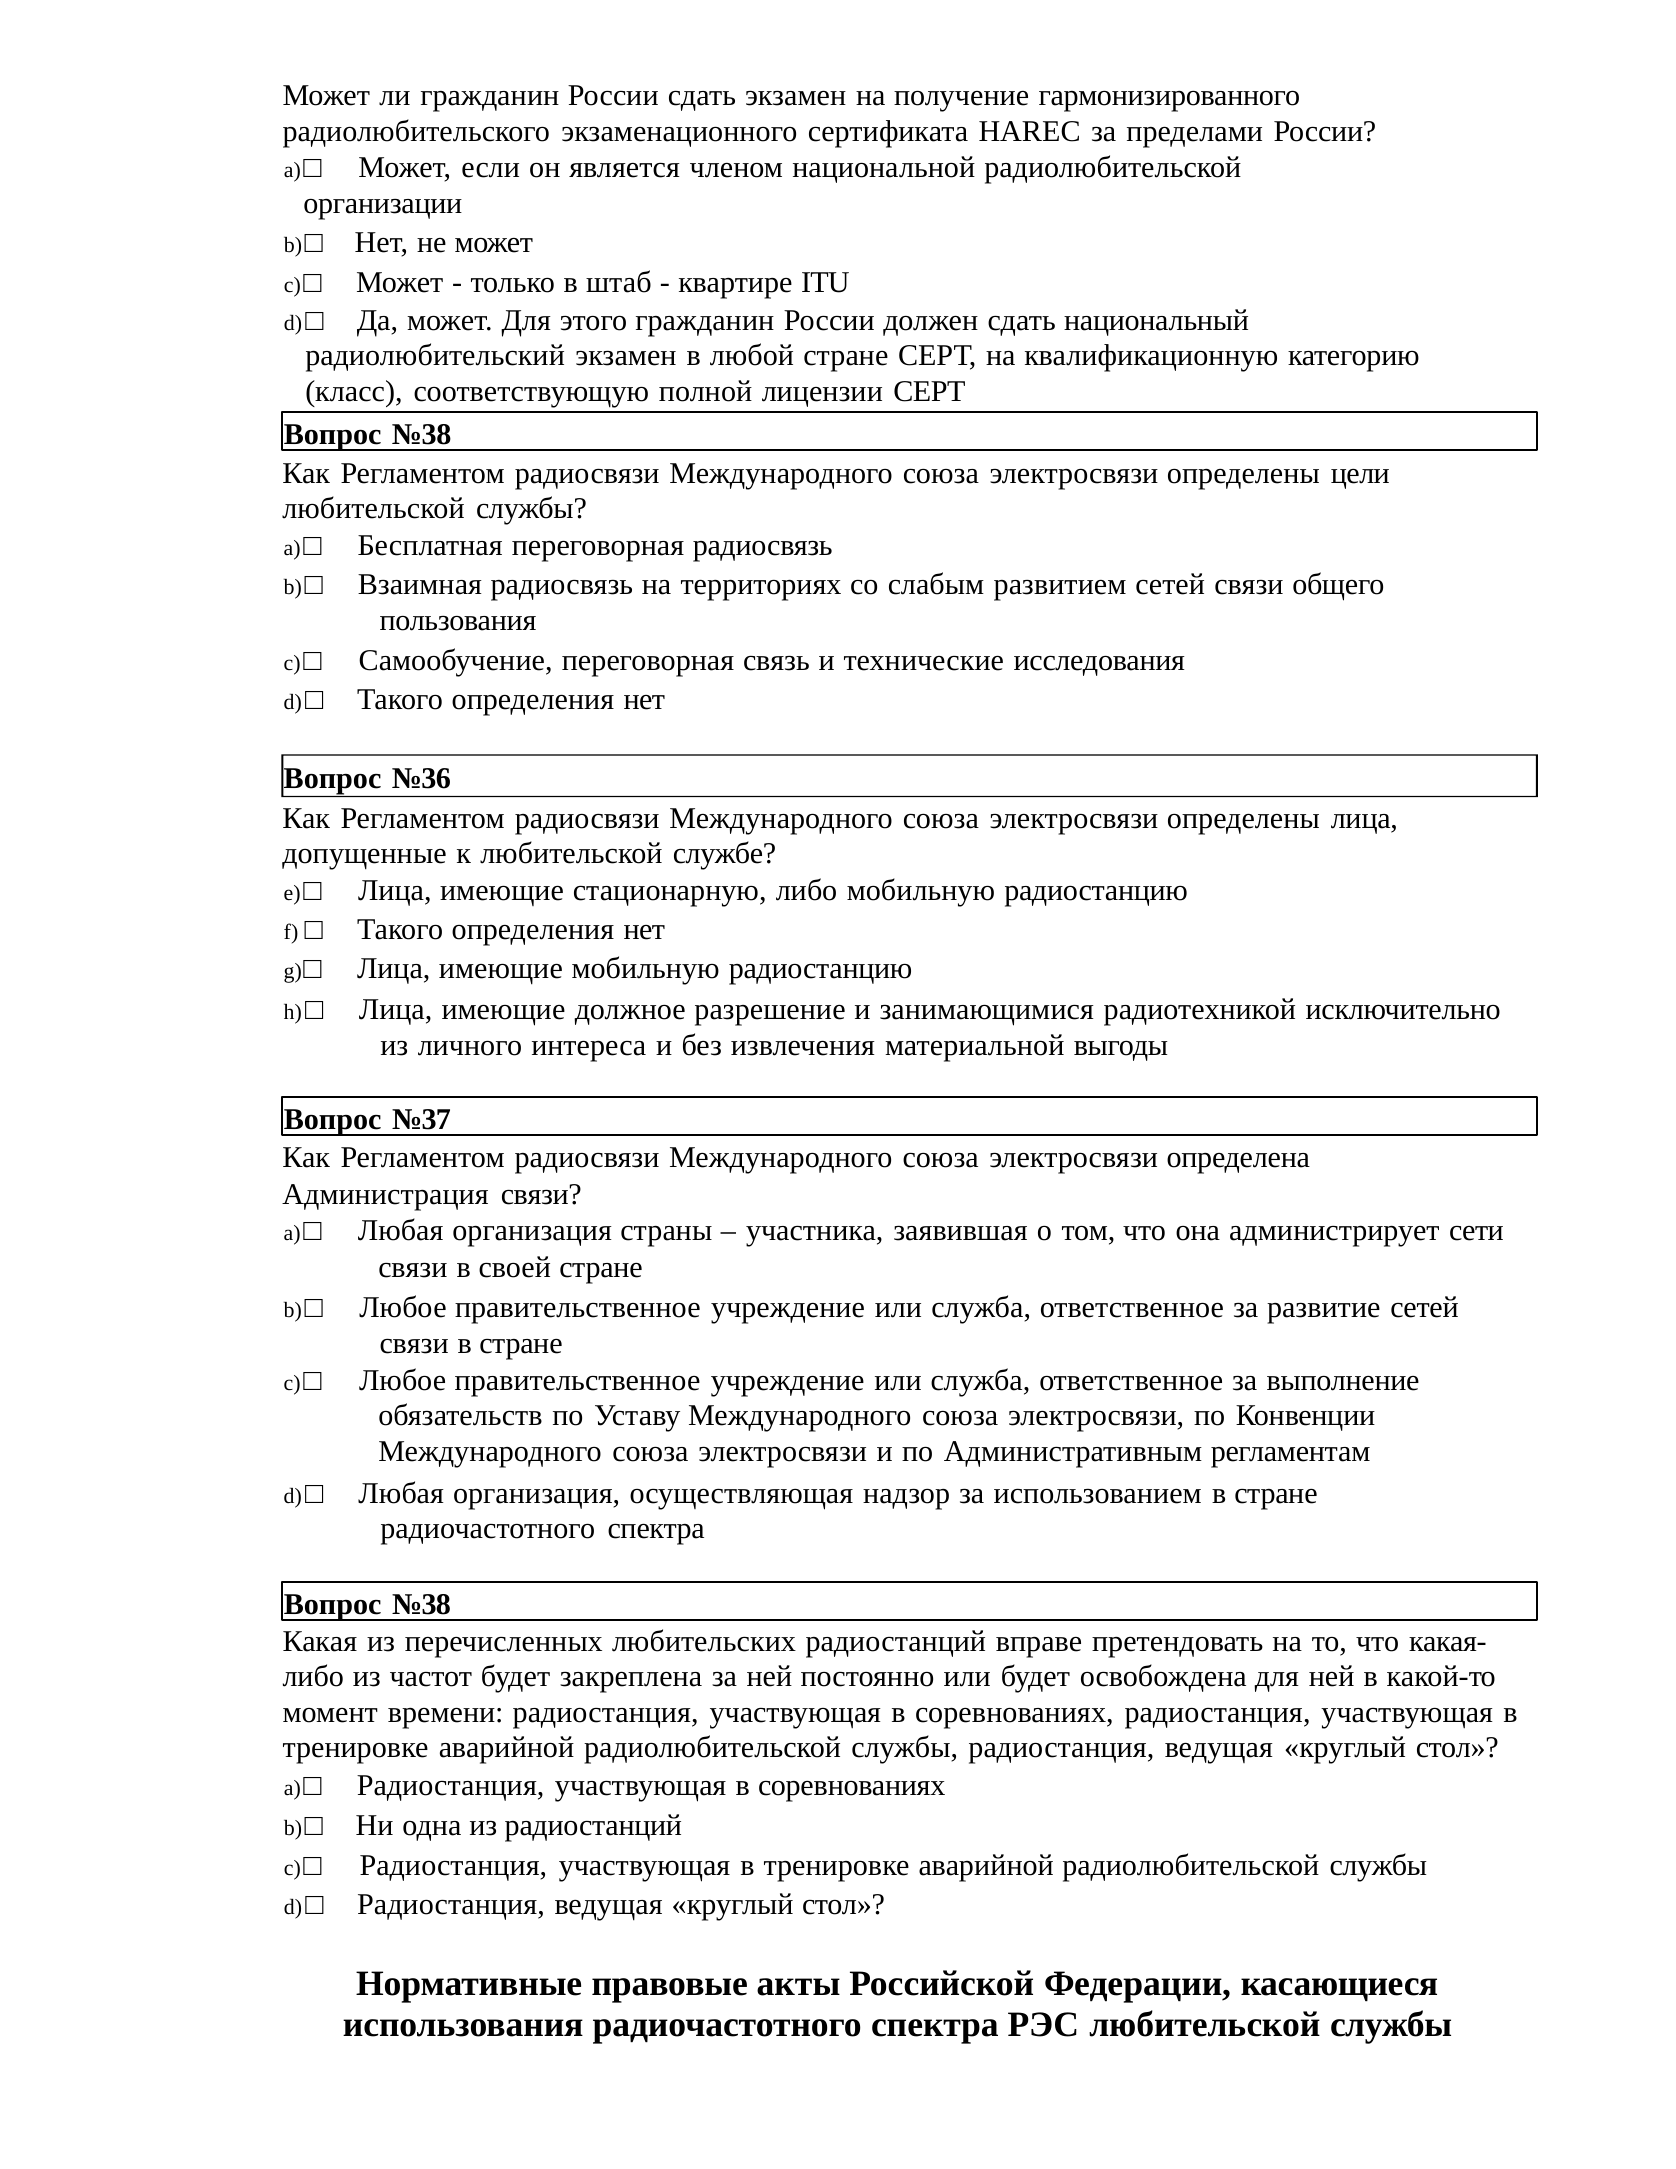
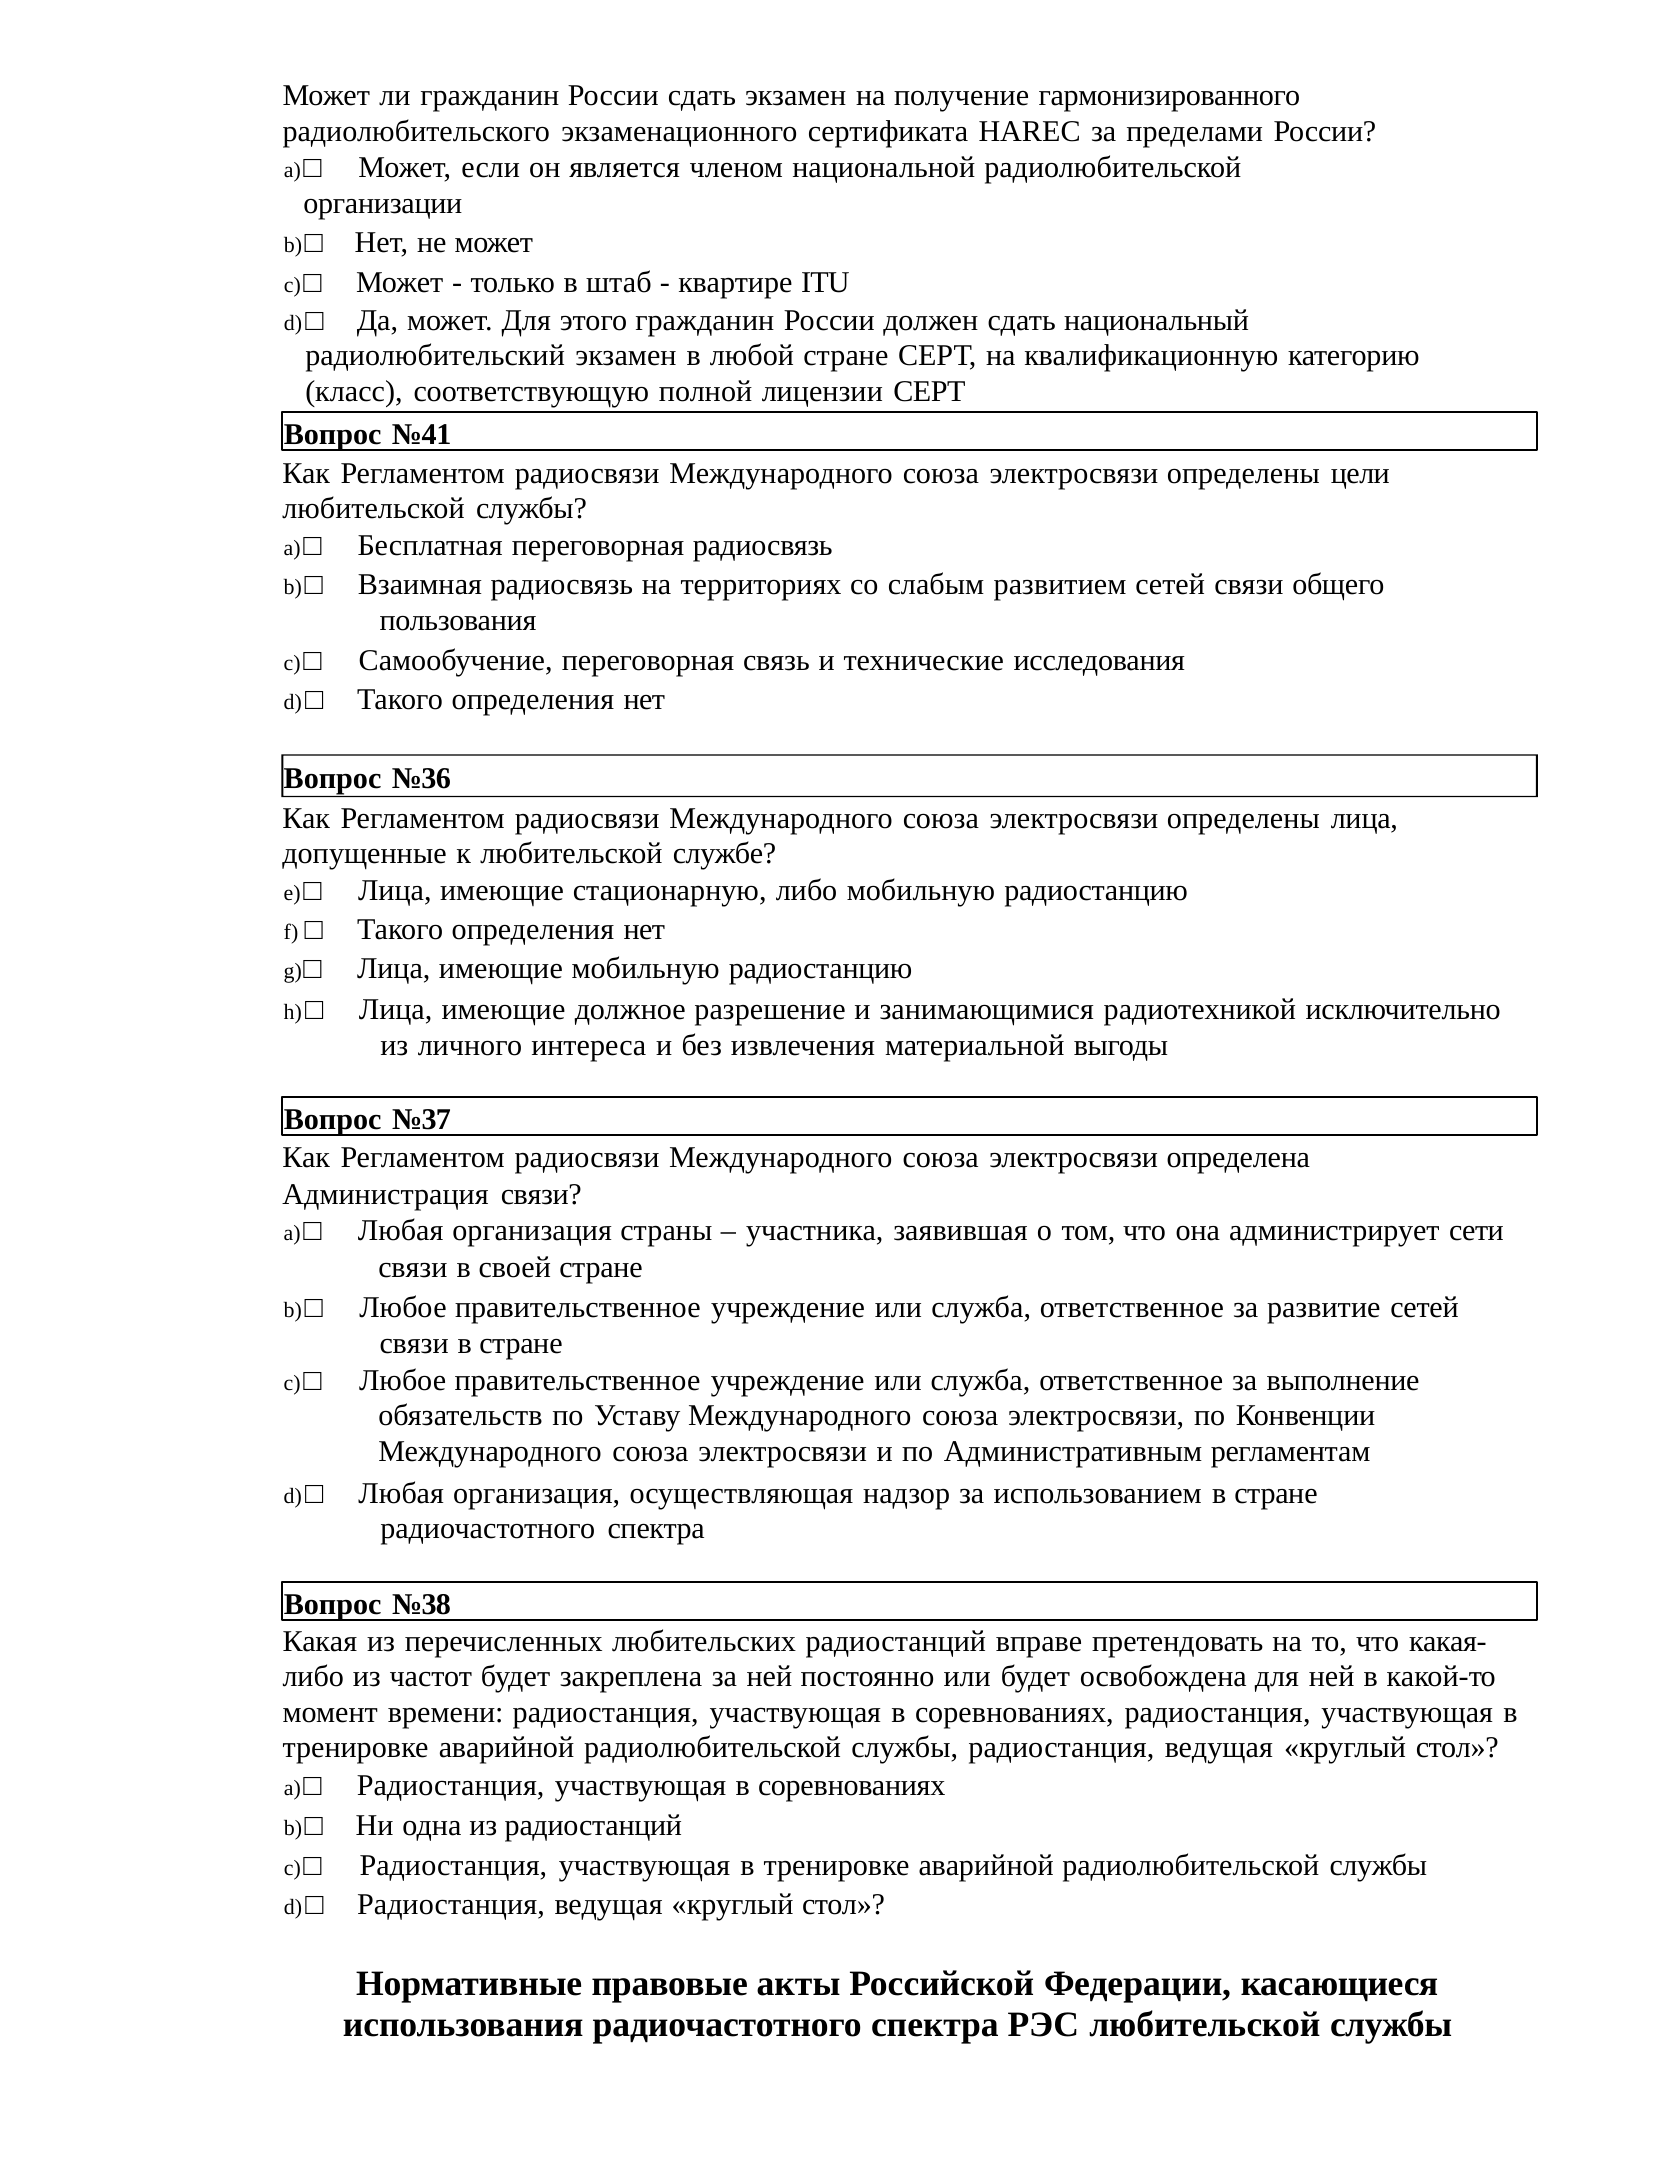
№38: №38 -> №41 (422, 434)
